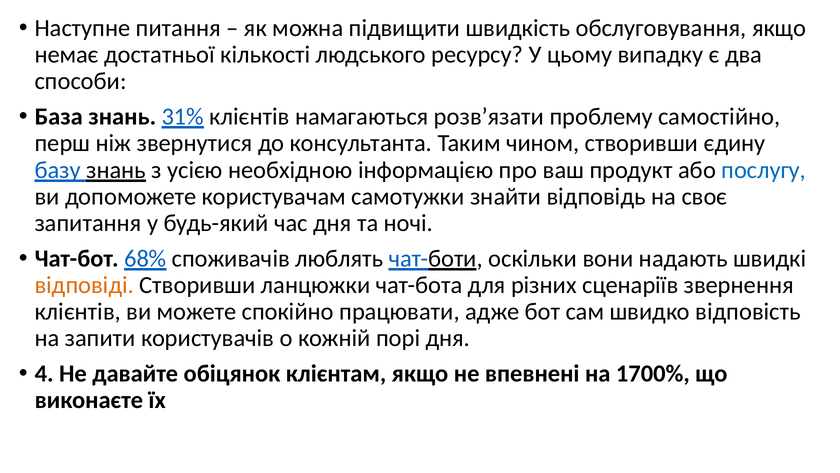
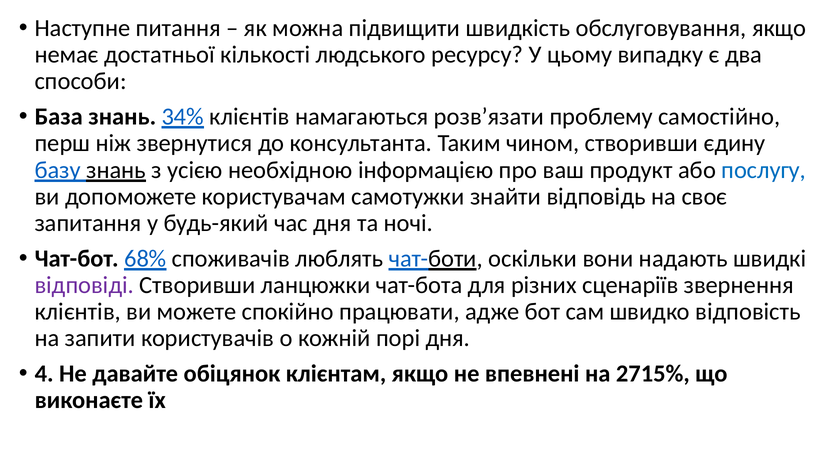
31%: 31% -> 34% (183, 116)
відповіді colour: orange -> purple (84, 285)
1700%: 1700% -> 2715% (653, 373)
